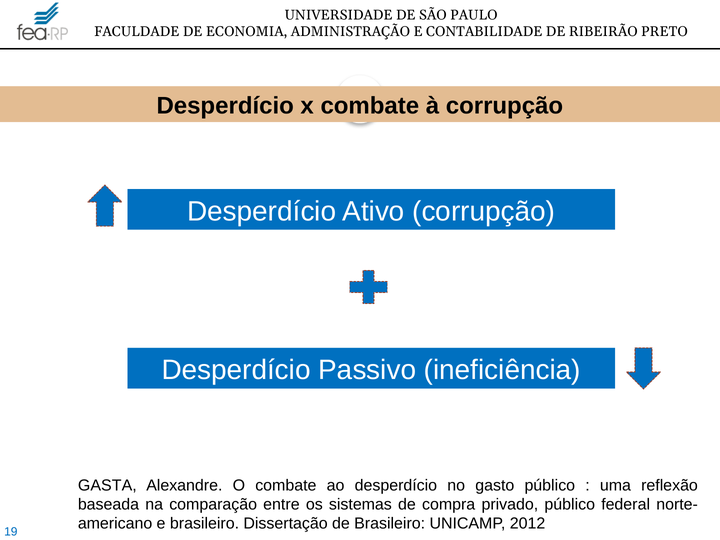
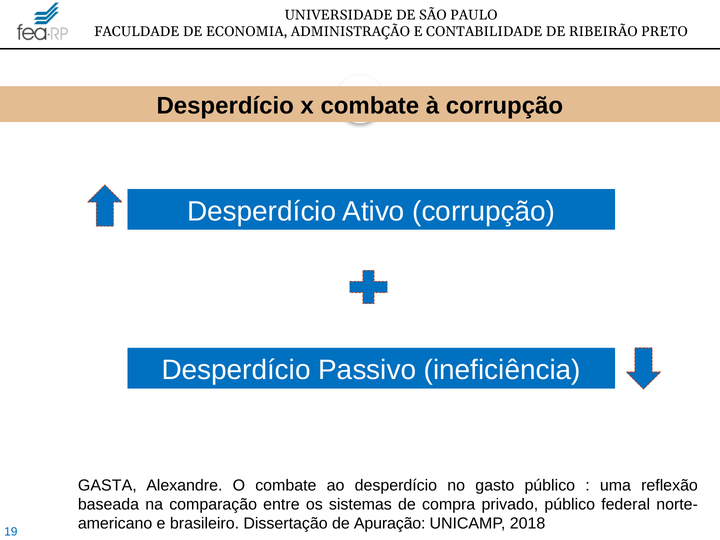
de Brasileiro: Brasileiro -> Apuração (390, 524)
2012: 2012 -> 2018 (528, 524)
